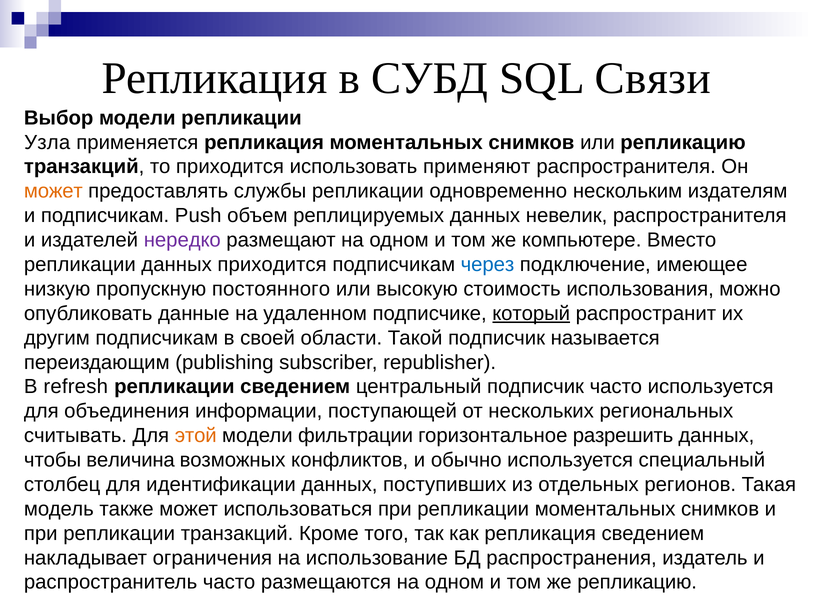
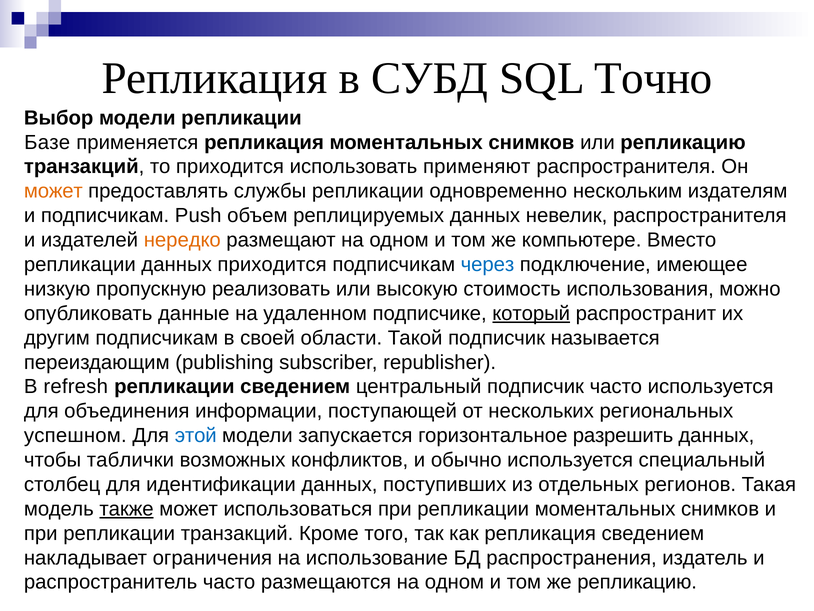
Связи: Связи -> Точно (653, 78)
Узла: Узла -> Базе (47, 142)
нередко colour: purple -> orange (182, 240)
постоянного: постоянного -> реализовать (271, 289)
считывать: считывать -> успешном (75, 435)
этой colour: orange -> blue (196, 435)
фильтрации: фильтрации -> запускается (355, 435)
величина: величина -> таблички (130, 460)
также underline: none -> present (127, 509)
